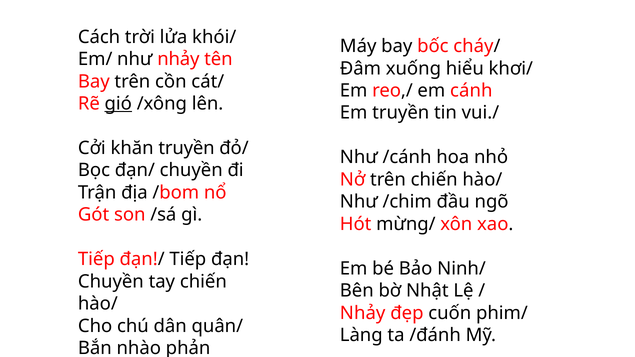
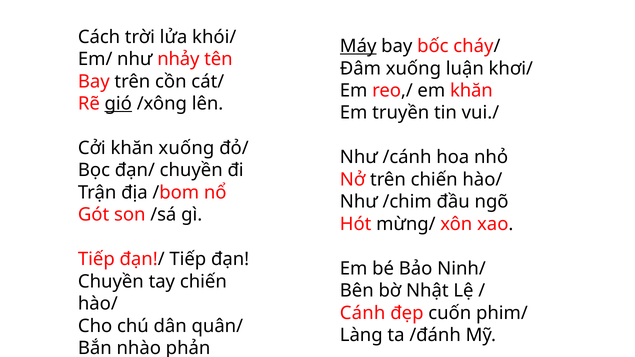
Máy underline: none -> present (358, 46)
hiểu: hiểu -> luận (465, 68)
em cánh: cánh -> khăn (471, 91)
khăn truyền: truyền -> xuống (186, 148)
Nhảy: Nhảy -> Cánh (363, 313)
